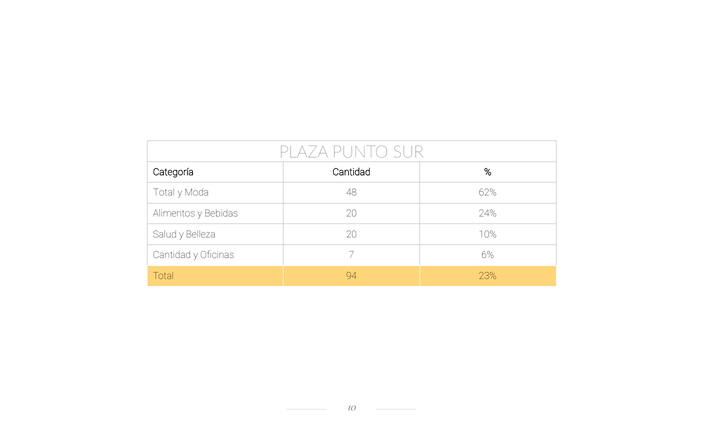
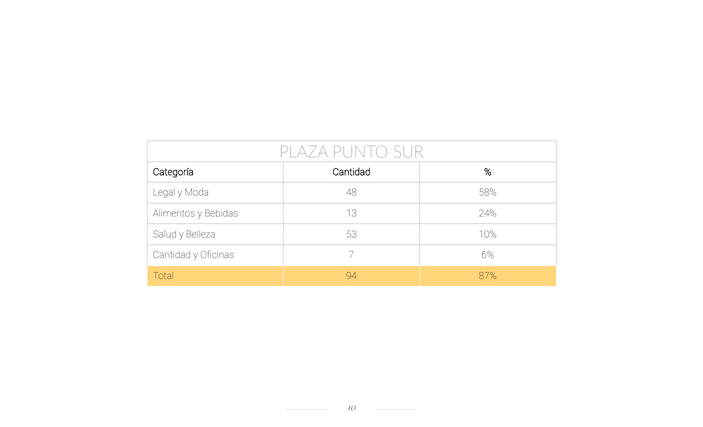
Total: Total -> Legal (164, 193)
62%: 62% -> 58% (488, 193)
Bebidas 20: 20 -> 13 (351, 213)
Belleza 20: 20 -> 53 (351, 234)
23%: 23% -> 87% (488, 276)
